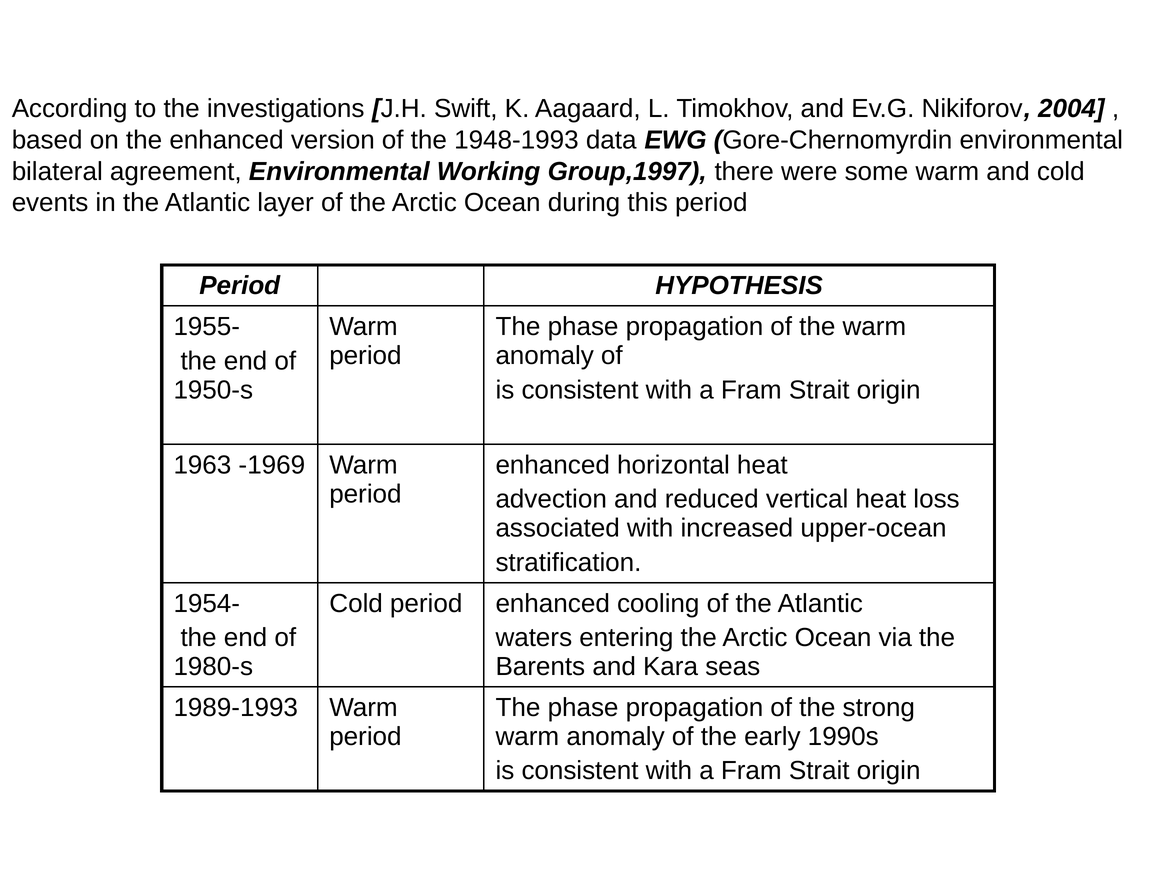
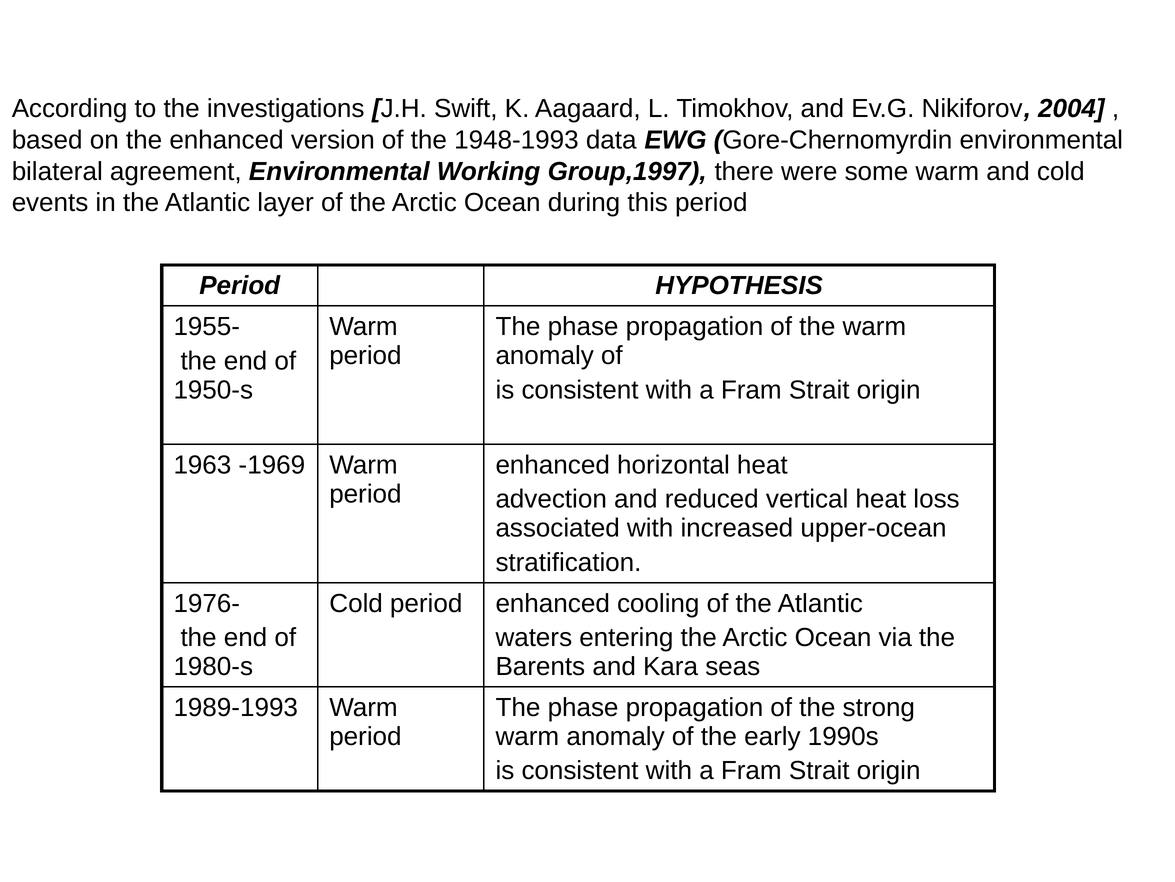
1954-: 1954- -> 1976- (207, 603)
